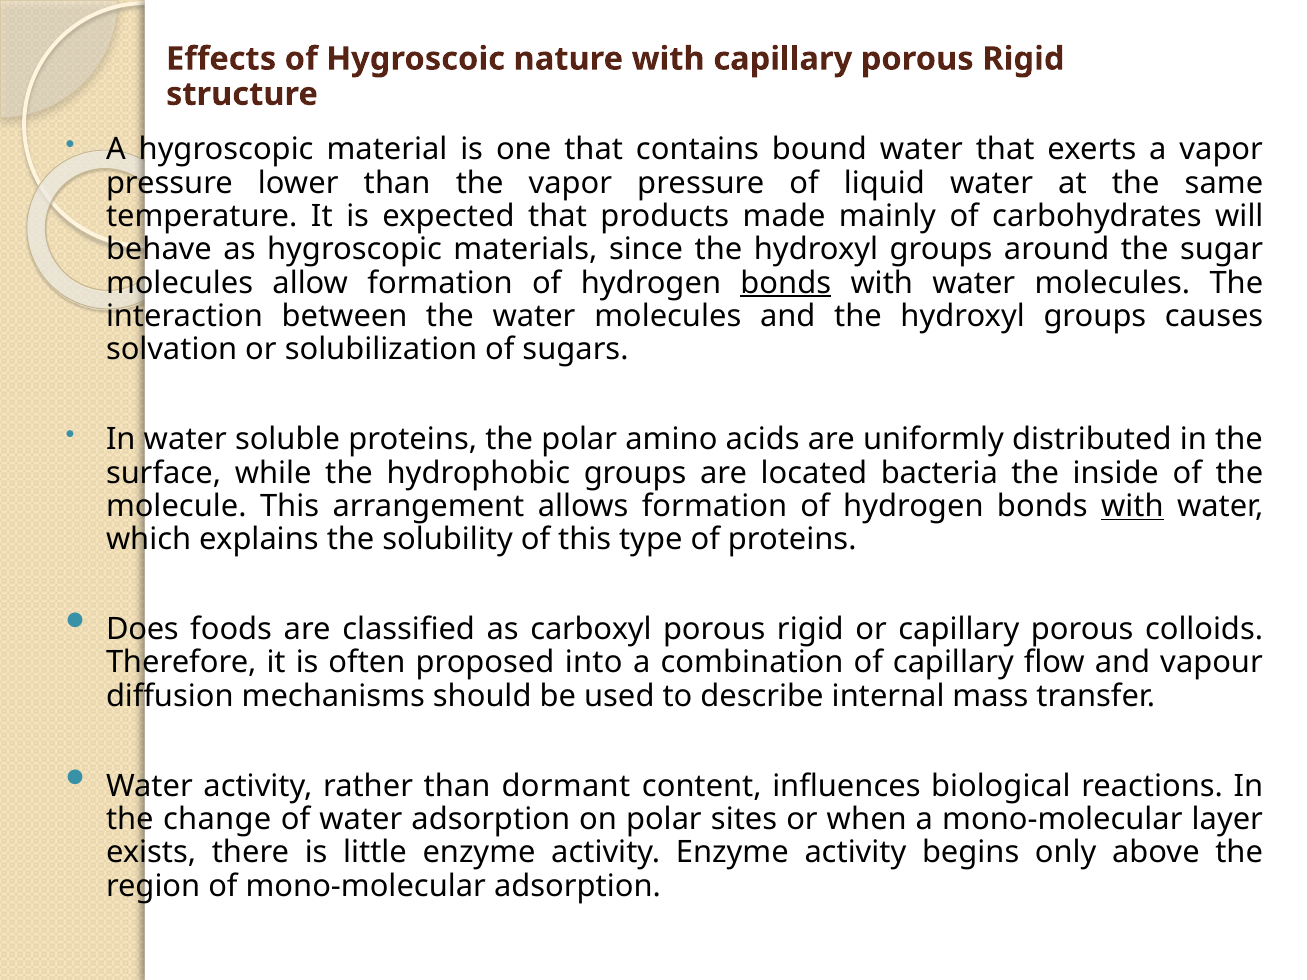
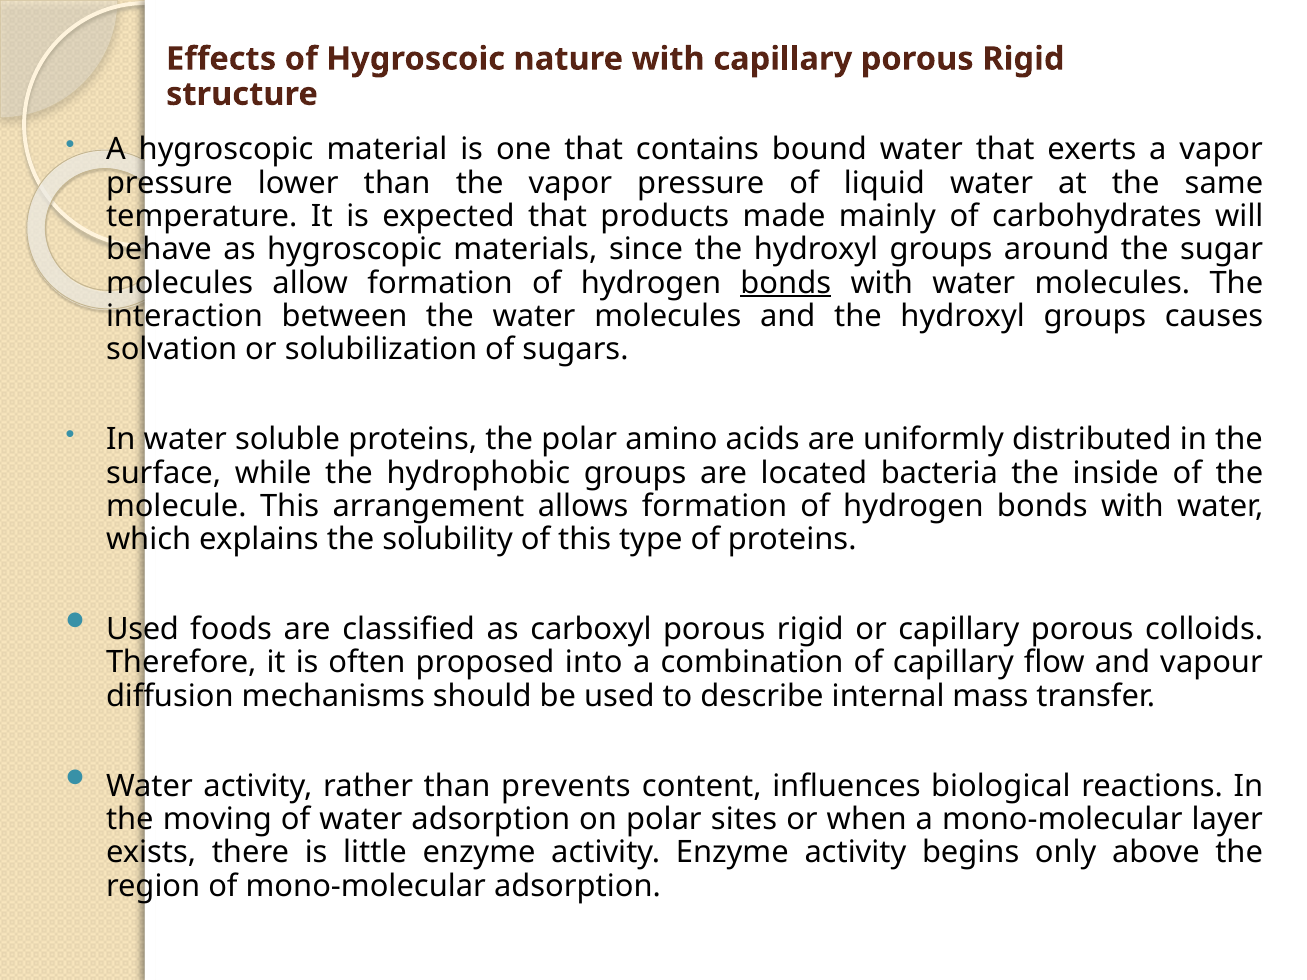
with underline: present -> none (1132, 506)
Does: Does -> Used (142, 630)
dormant: dormant -> prevents (566, 786)
change: change -> moving (217, 820)
